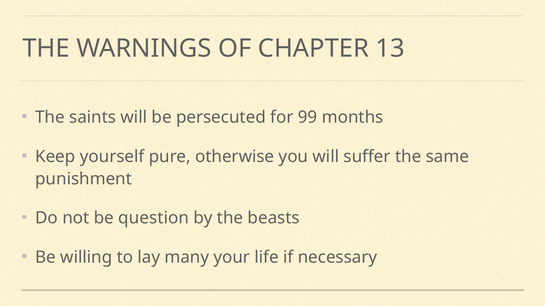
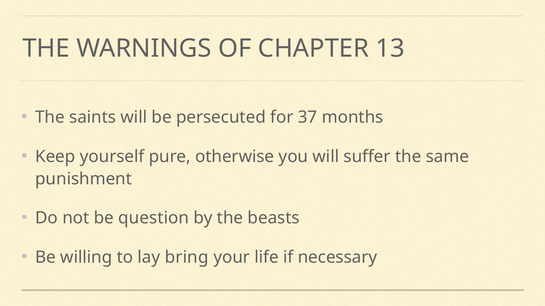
99: 99 -> 37 (308, 117)
many: many -> bring (187, 258)
